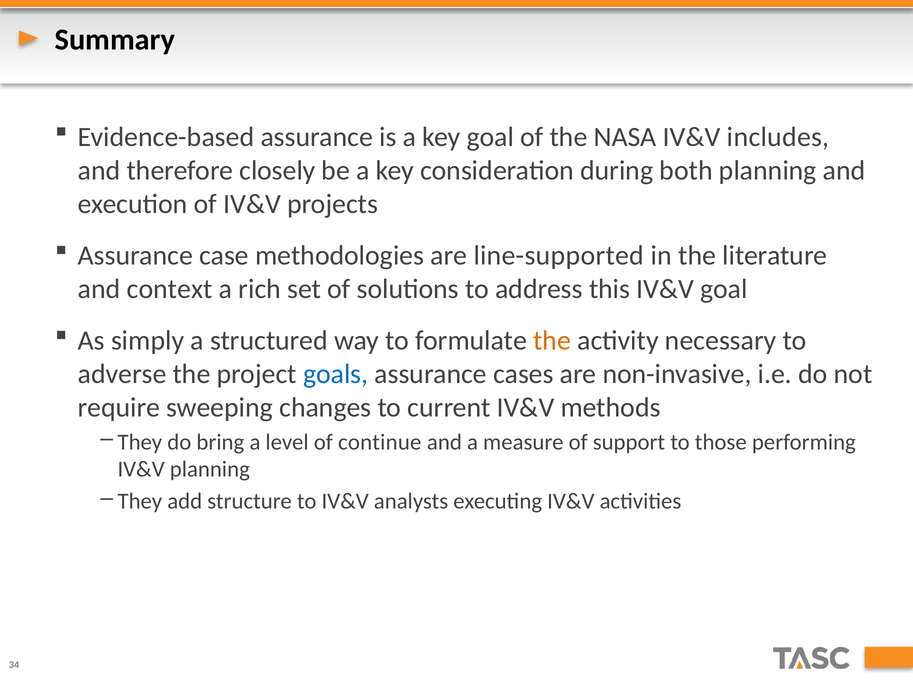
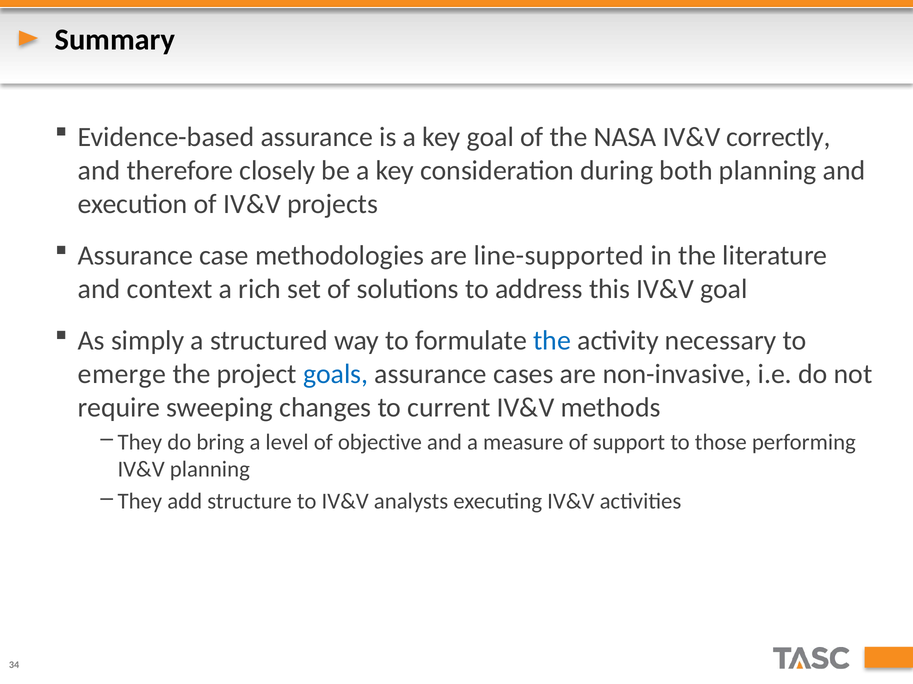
includes: includes -> correctly (778, 137)
the colour: orange -> blue (552, 341)
adverse: adverse -> emerge (122, 374)
continue: continue -> objective (380, 442)
